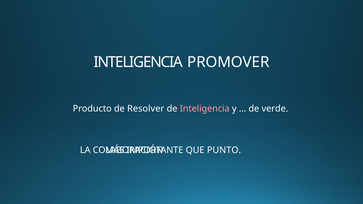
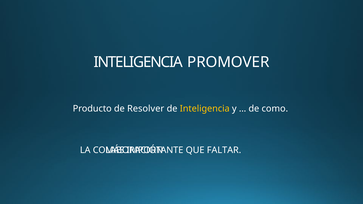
Inteligencia colour: pink -> yellow (205, 109)
verde: verde -> como (275, 109)
PUNTO: PUNTO -> FALTAR (224, 150)
